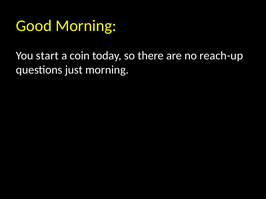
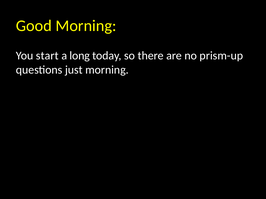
coin: coin -> long (80, 56)
reach-up: reach-up -> prism-up (221, 56)
